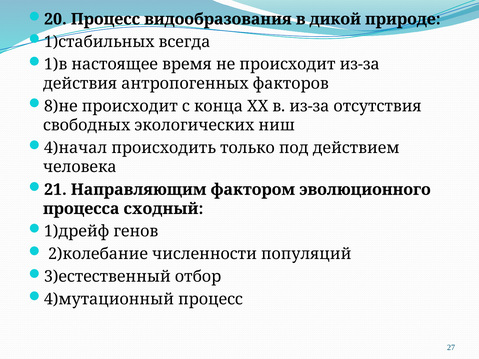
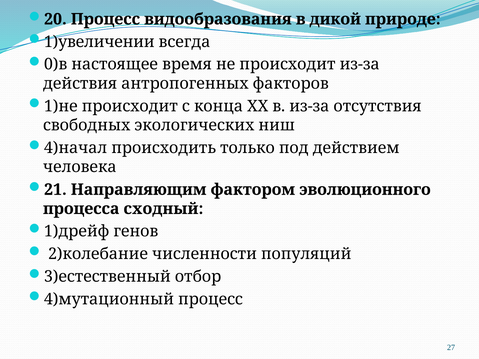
1)стабильных: 1)стабильных -> 1)увеличении (99, 42)
1)в: 1)в -> 0)в (56, 64)
8)не: 8)не -> 1)не (61, 106)
